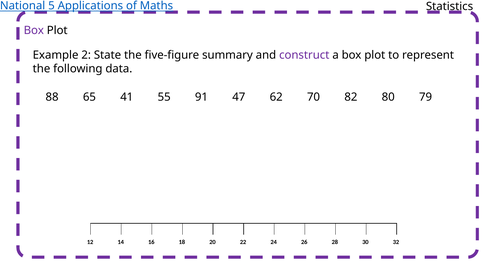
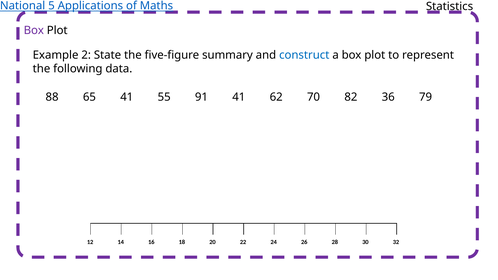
construct colour: purple -> blue (304, 55)
91 47: 47 -> 41 (239, 97)
80: 80 -> 36 (388, 97)
